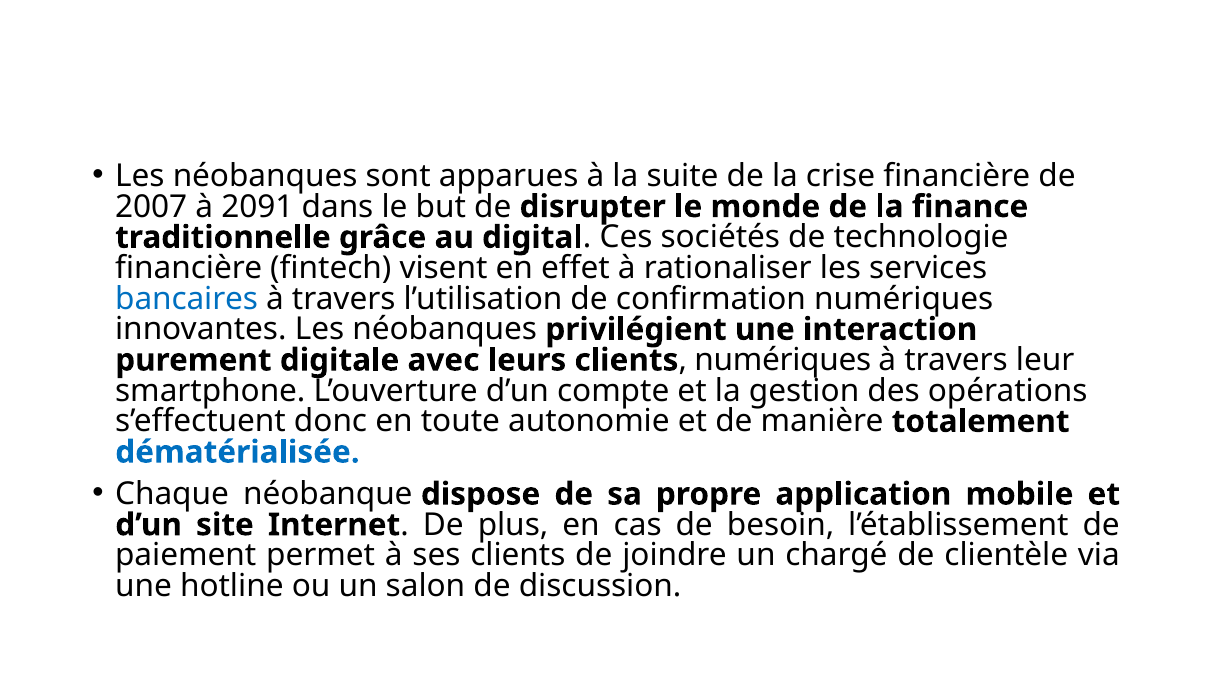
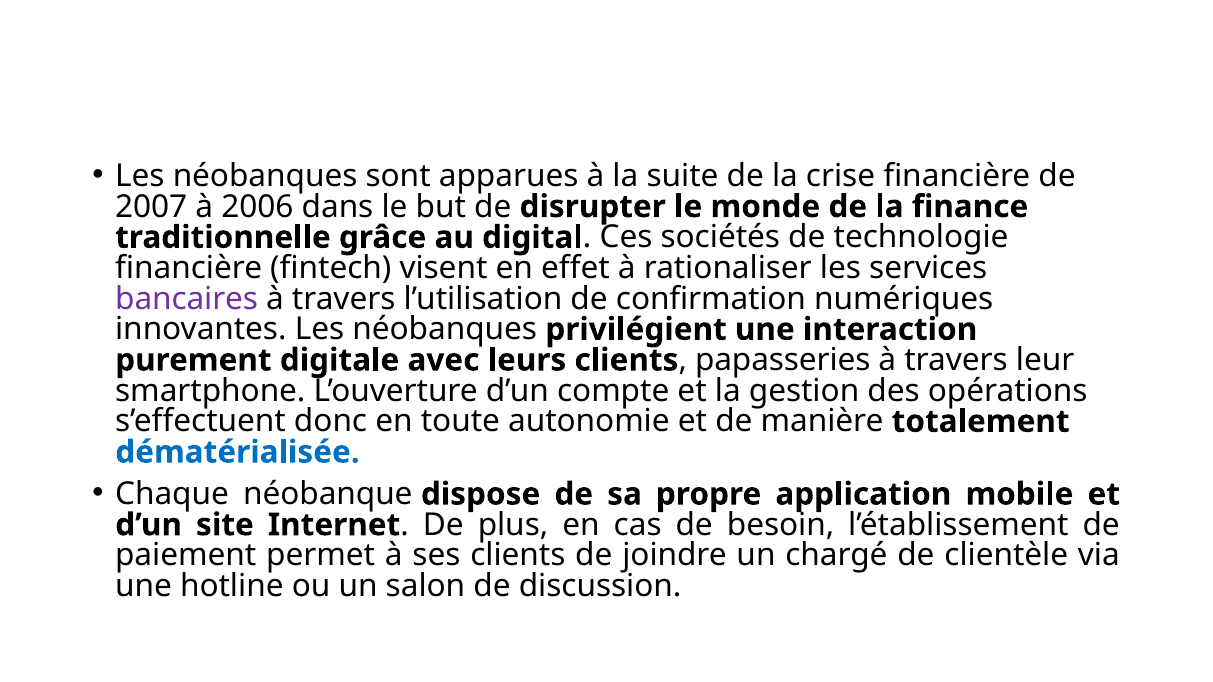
2091: 2091 -> 2006 (257, 207)
bancaires colour: blue -> purple (187, 299)
numériques: numériques -> papasseries (783, 360)
